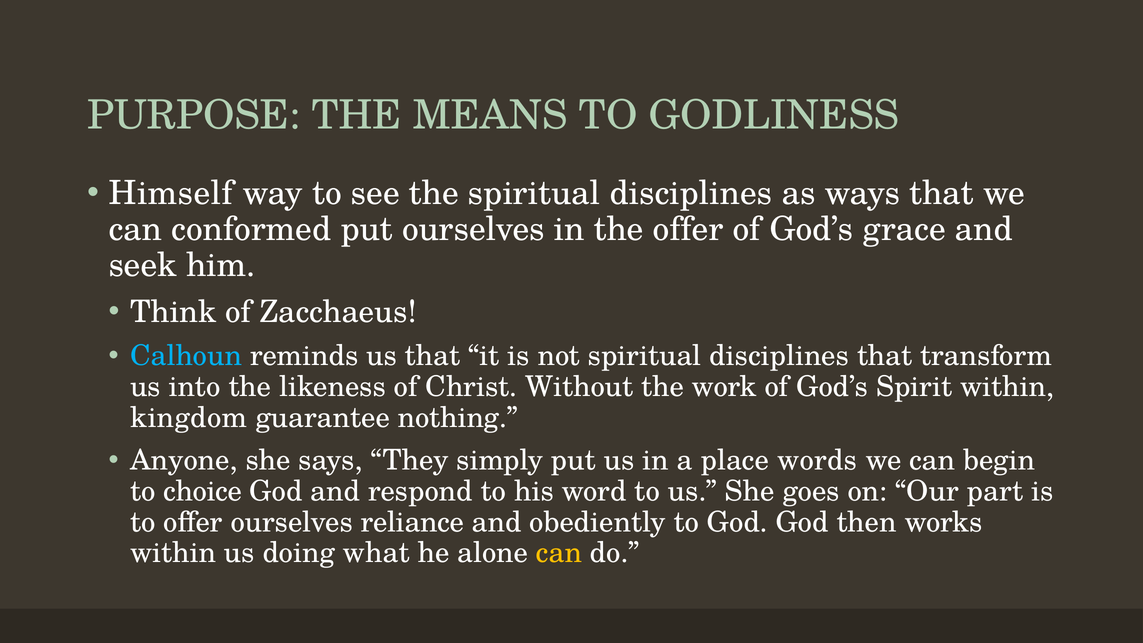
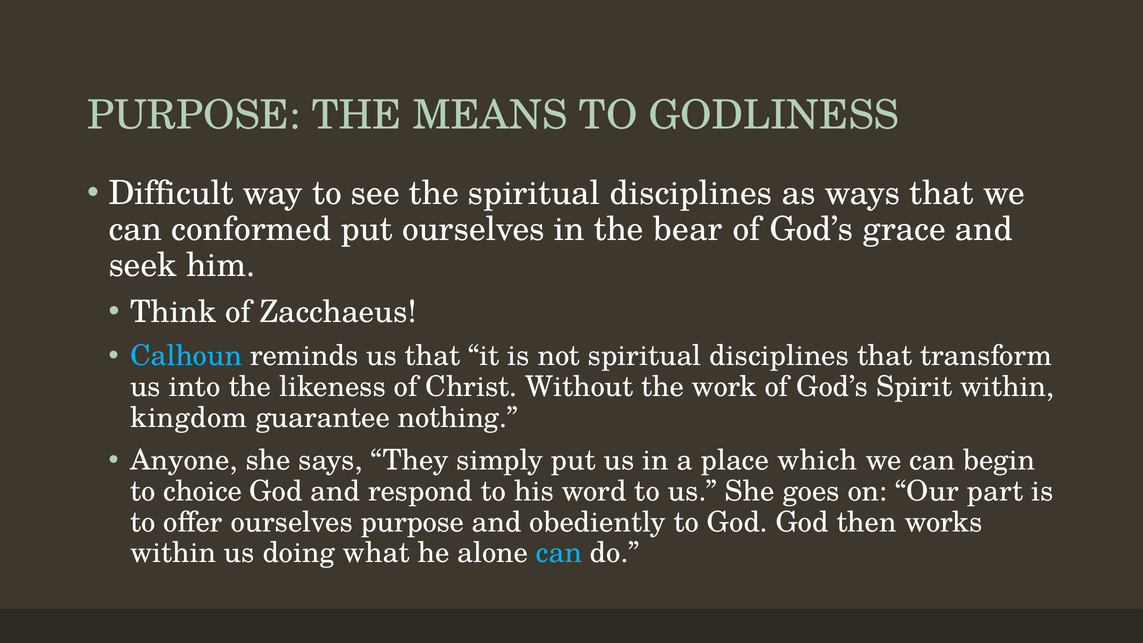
Himself: Himself -> Difficult (171, 193)
the offer: offer -> bear (688, 229)
words: words -> which (817, 460)
ourselves reliance: reliance -> purpose (412, 522)
can colour: yellow -> light blue (559, 553)
